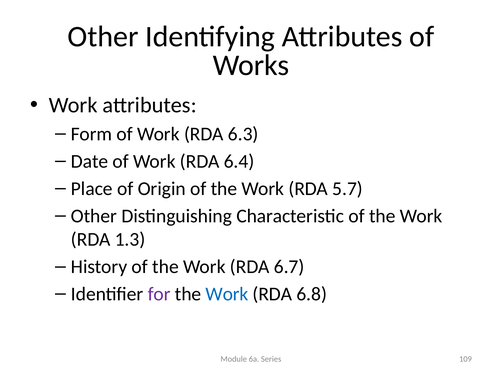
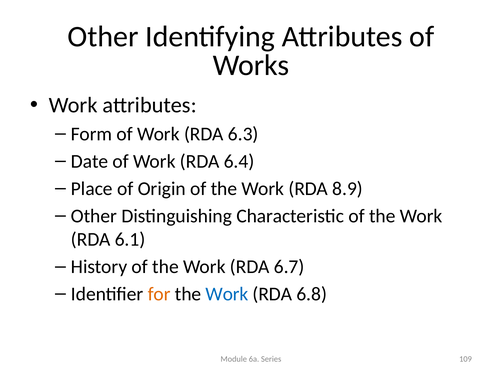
5.7: 5.7 -> 8.9 (348, 189)
1.3: 1.3 -> 6.1 (130, 240)
for colour: purple -> orange (159, 294)
